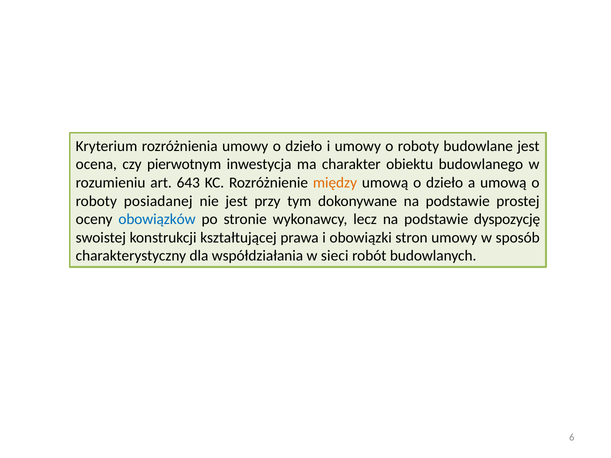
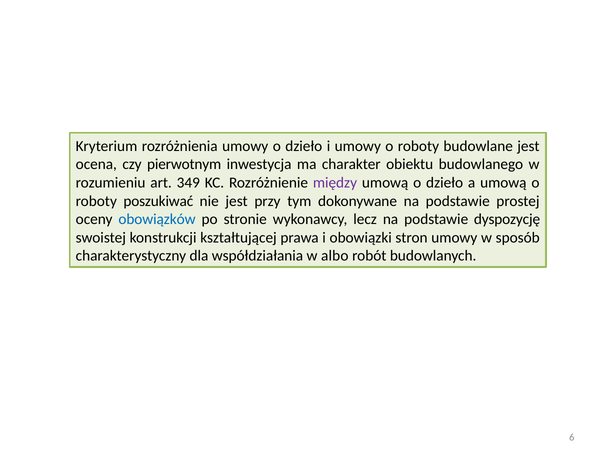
643: 643 -> 349 (188, 183)
między colour: orange -> purple (335, 183)
posiadanej: posiadanej -> poszukiwać (158, 201)
sieci: sieci -> albo (335, 256)
